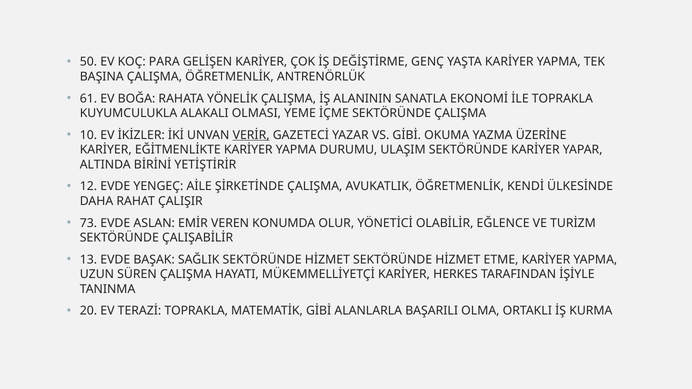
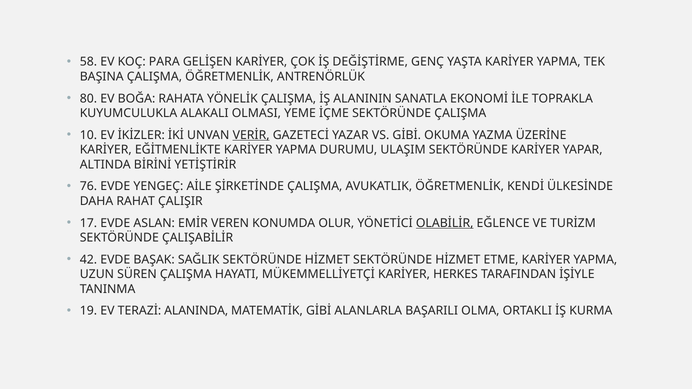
50: 50 -> 58 (88, 62)
61: 61 -> 80 (88, 99)
12: 12 -> 76 (88, 187)
73: 73 -> 17 (88, 223)
OLABİLİR underline: none -> present (445, 223)
13: 13 -> 42 (88, 260)
20: 20 -> 19 (88, 311)
TERAZİ TOPRAKLA: TOPRAKLA -> ALANINDA (196, 311)
